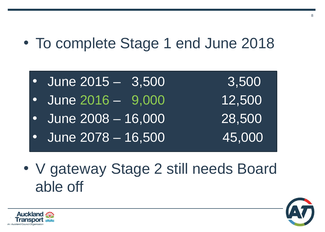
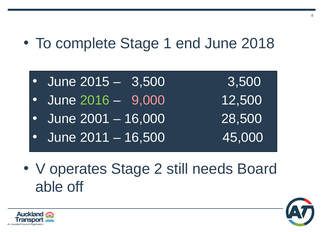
9,000 colour: light green -> pink (148, 100)
2008: 2008 -> 2001 (95, 119)
2078: 2078 -> 2011 (95, 137)
gateway: gateway -> operates (78, 169)
